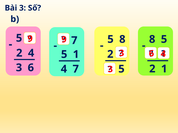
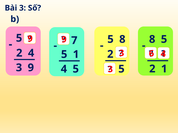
6: 6 -> 9 (31, 68)
4 7: 7 -> 5 (76, 69)
